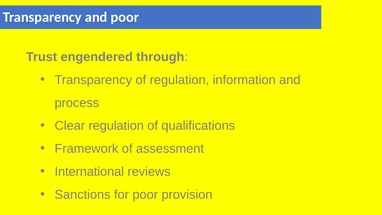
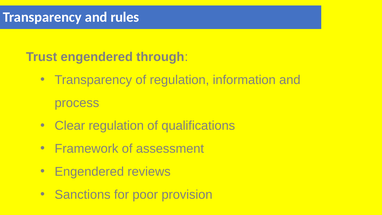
and poor: poor -> rules (125, 17)
International: International -> Engendered (89, 172)
